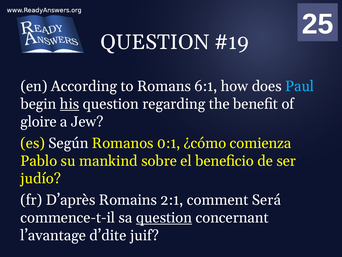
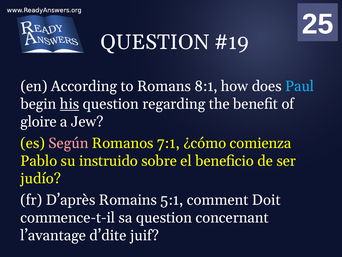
6:1: 6:1 -> 8:1 (206, 86)
Según colour: white -> pink (68, 143)
0:1: 0:1 -> 7:1 (169, 143)
mankind: mankind -> instruido (108, 161)
2:1: 2:1 -> 5:1 (172, 200)
Será: Será -> Doit (266, 200)
question underline: present -> none (164, 217)
